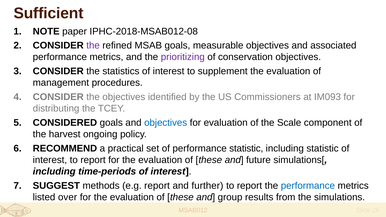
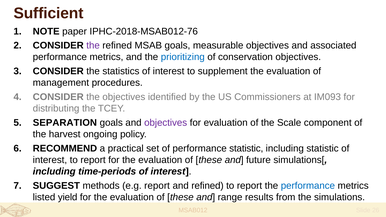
IPHC-2018-MSAB012-08: IPHC-2018-MSAB012-08 -> IPHC-2018-MSAB012-76 (144, 31)
prioritizing colour: purple -> blue (183, 57)
CONSIDERED: CONSIDERED -> SEPARATION (65, 123)
objectives colour: blue -> purple (166, 123)
and further: further -> refined (207, 186)
over: over -> yield (68, 197)
group: group -> range (230, 197)
